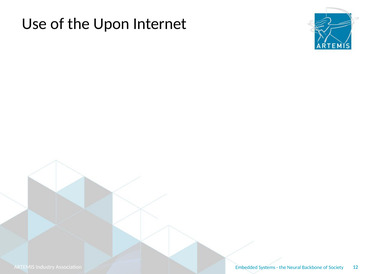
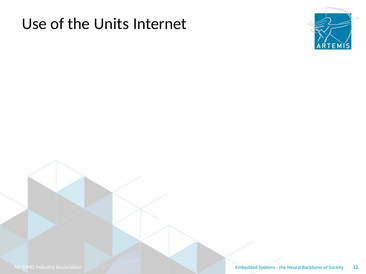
Upon: Upon -> Units (111, 24)
